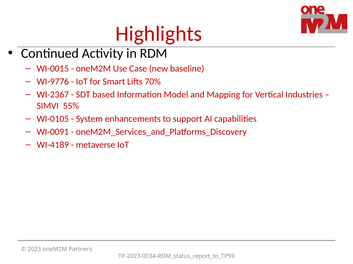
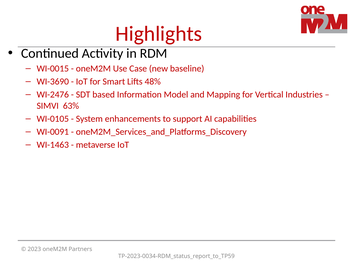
WI-9776: WI-9776 -> WI-3690 (53, 82)
70%: 70% -> 48% (153, 82)
WI-2367: WI-2367 -> WI-2476 (53, 95)
55%: 55% -> 63% (71, 106)
WI-4189: WI-4189 -> WI-1463 (53, 145)
